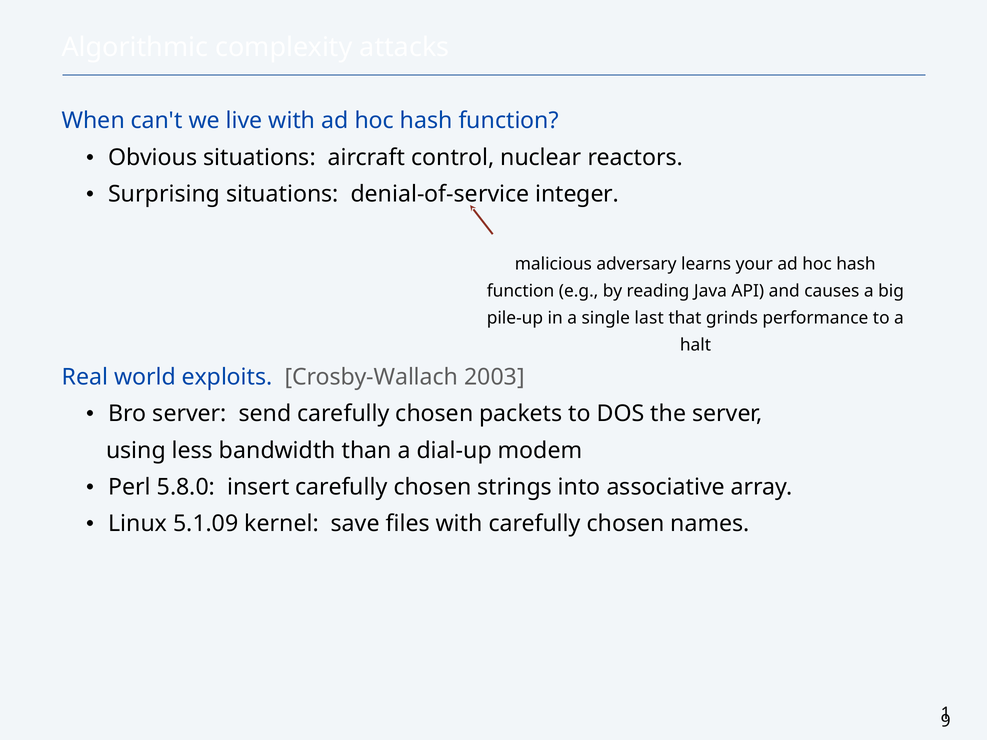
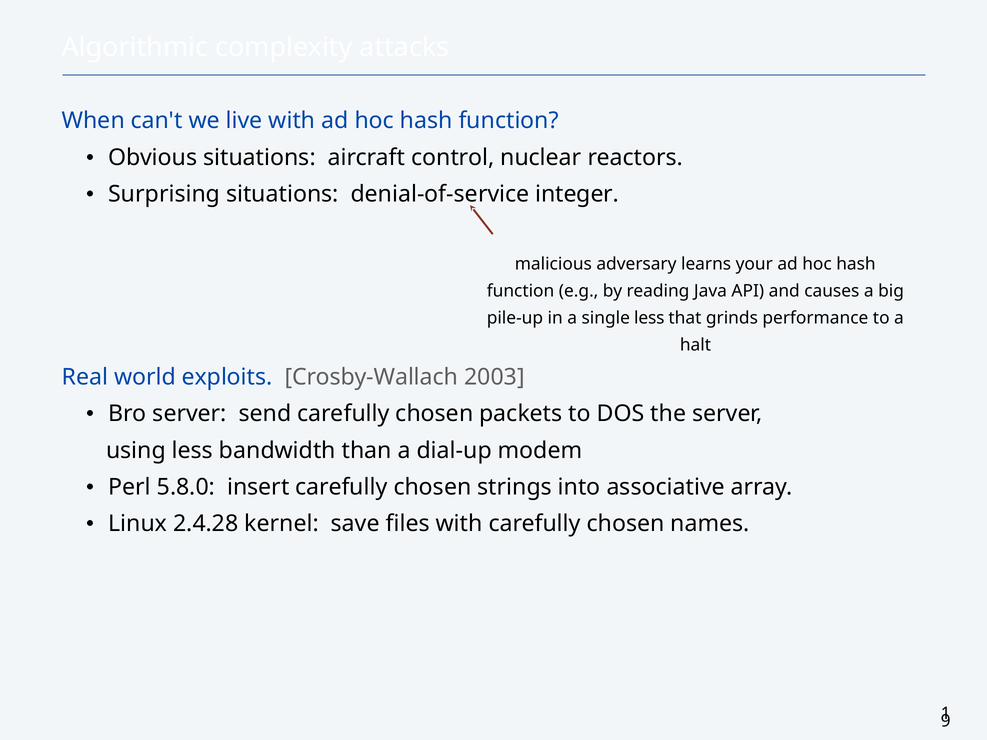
single last: last -> less (649, 318)
5.1.09: 5.1.09 -> 2.4.28 (206, 524)
